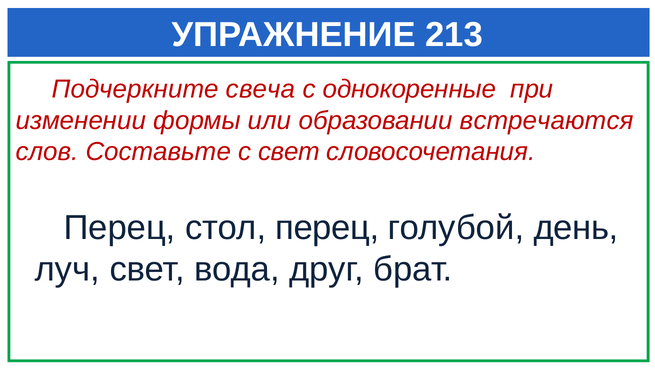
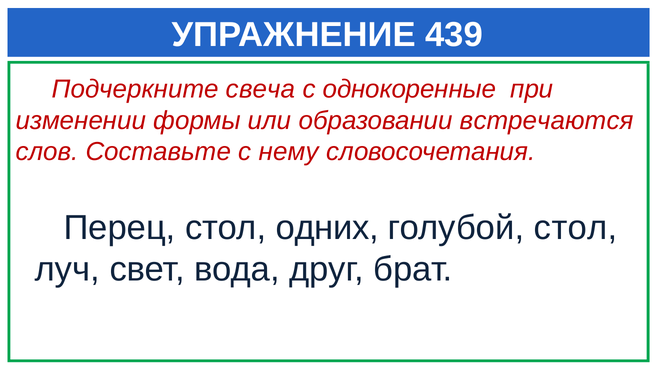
213: 213 -> 439 (454, 35)
с свет: свет -> нему (289, 152)
стол перец: перец -> одних (327, 227)
голубой день: день -> стол (576, 227)
